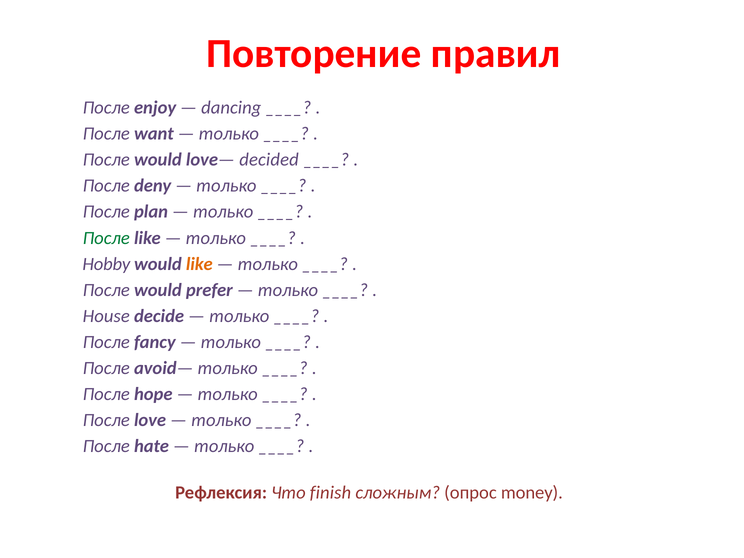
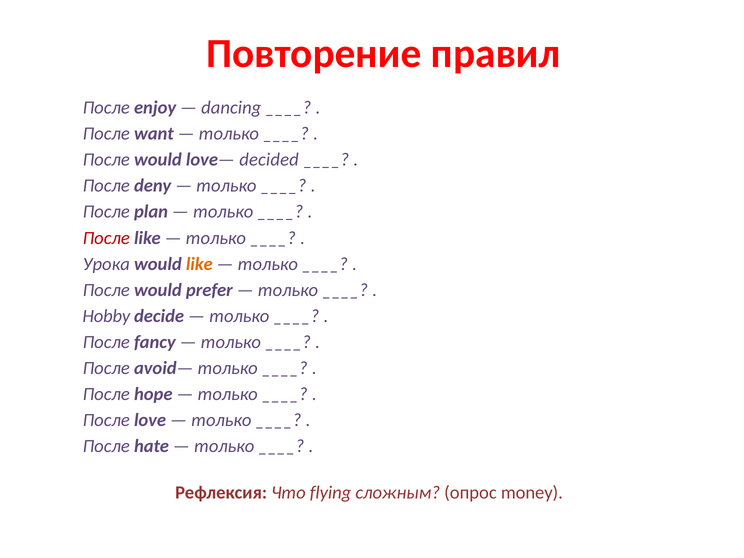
После colour: green -> red (106, 238)
Hobby: Hobby -> Урока (106, 264)
House: House -> Hobby (106, 316)
finish: finish -> flying (331, 493)
